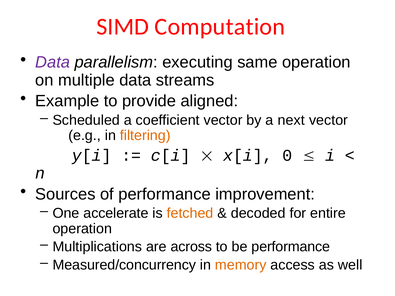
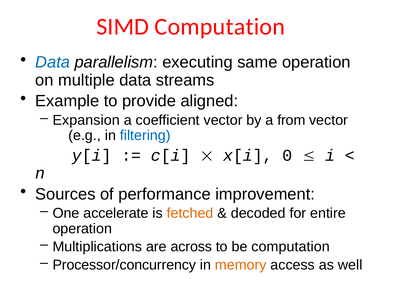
Data colour: purple -> blue (53, 62)
Scheduled: Scheduled -> Expansion (86, 120)
next: next -> from (291, 120)
filtering colour: orange -> blue (145, 136)
be performance: performance -> computation (291, 247)
Measured/concurrency: Measured/concurrency -> Processor/concurrency (124, 265)
